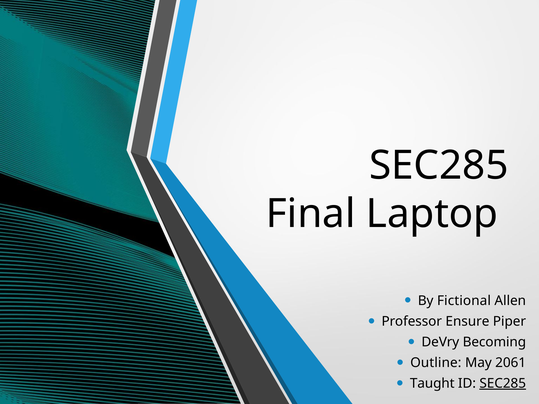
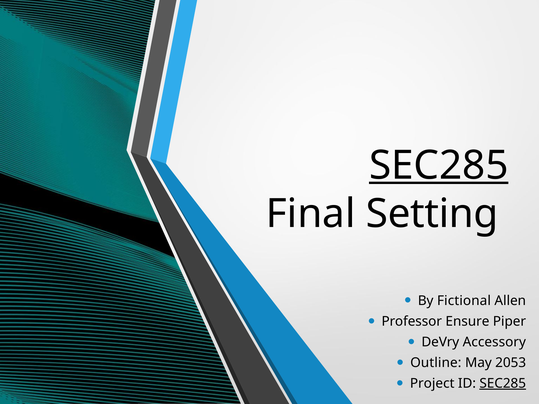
SEC285 underline: none -> present (439, 166)
Laptop: Laptop -> Setting (432, 214)
Becoming: Becoming -> Accessory (494, 342)
2061: 2061 -> 2053 (511, 363)
Taught: Taught -> Project (432, 384)
